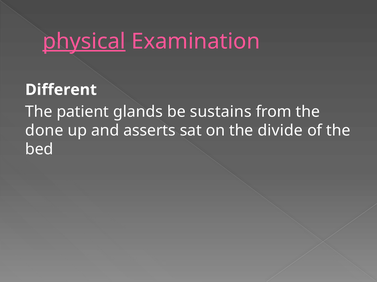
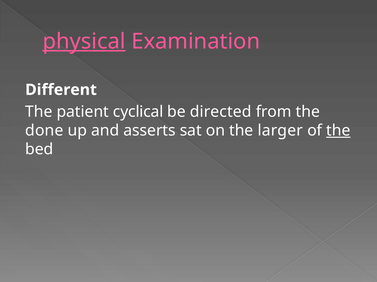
glands: glands -> cyclical (138, 112)
sustains: sustains -> directed (221, 112)
divide: divide -> larger (280, 131)
the underline: none -> present (338, 131)
